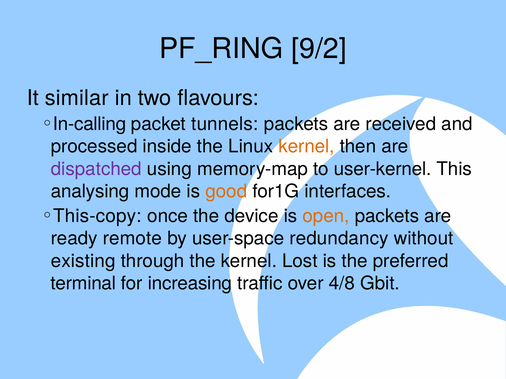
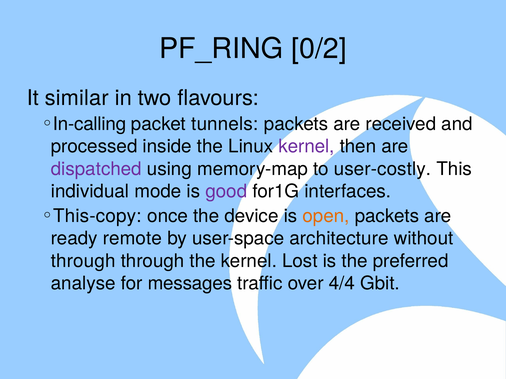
9/2: 9/2 -> 0/2 (319, 49)
kernel colour: orange -> purple (306, 147)
user-kernel: user-kernel -> user-costly (382, 169)
analysing: analysing -> individual (90, 192)
good colour: orange -> purple (226, 192)
redundancy: redundancy -> architecture (339, 239)
existing: existing -> through (83, 261)
terminal: terminal -> analyse (83, 284)
increasing: increasing -> messages (190, 284)
4/8: 4/8 -> 4/4 (342, 284)
